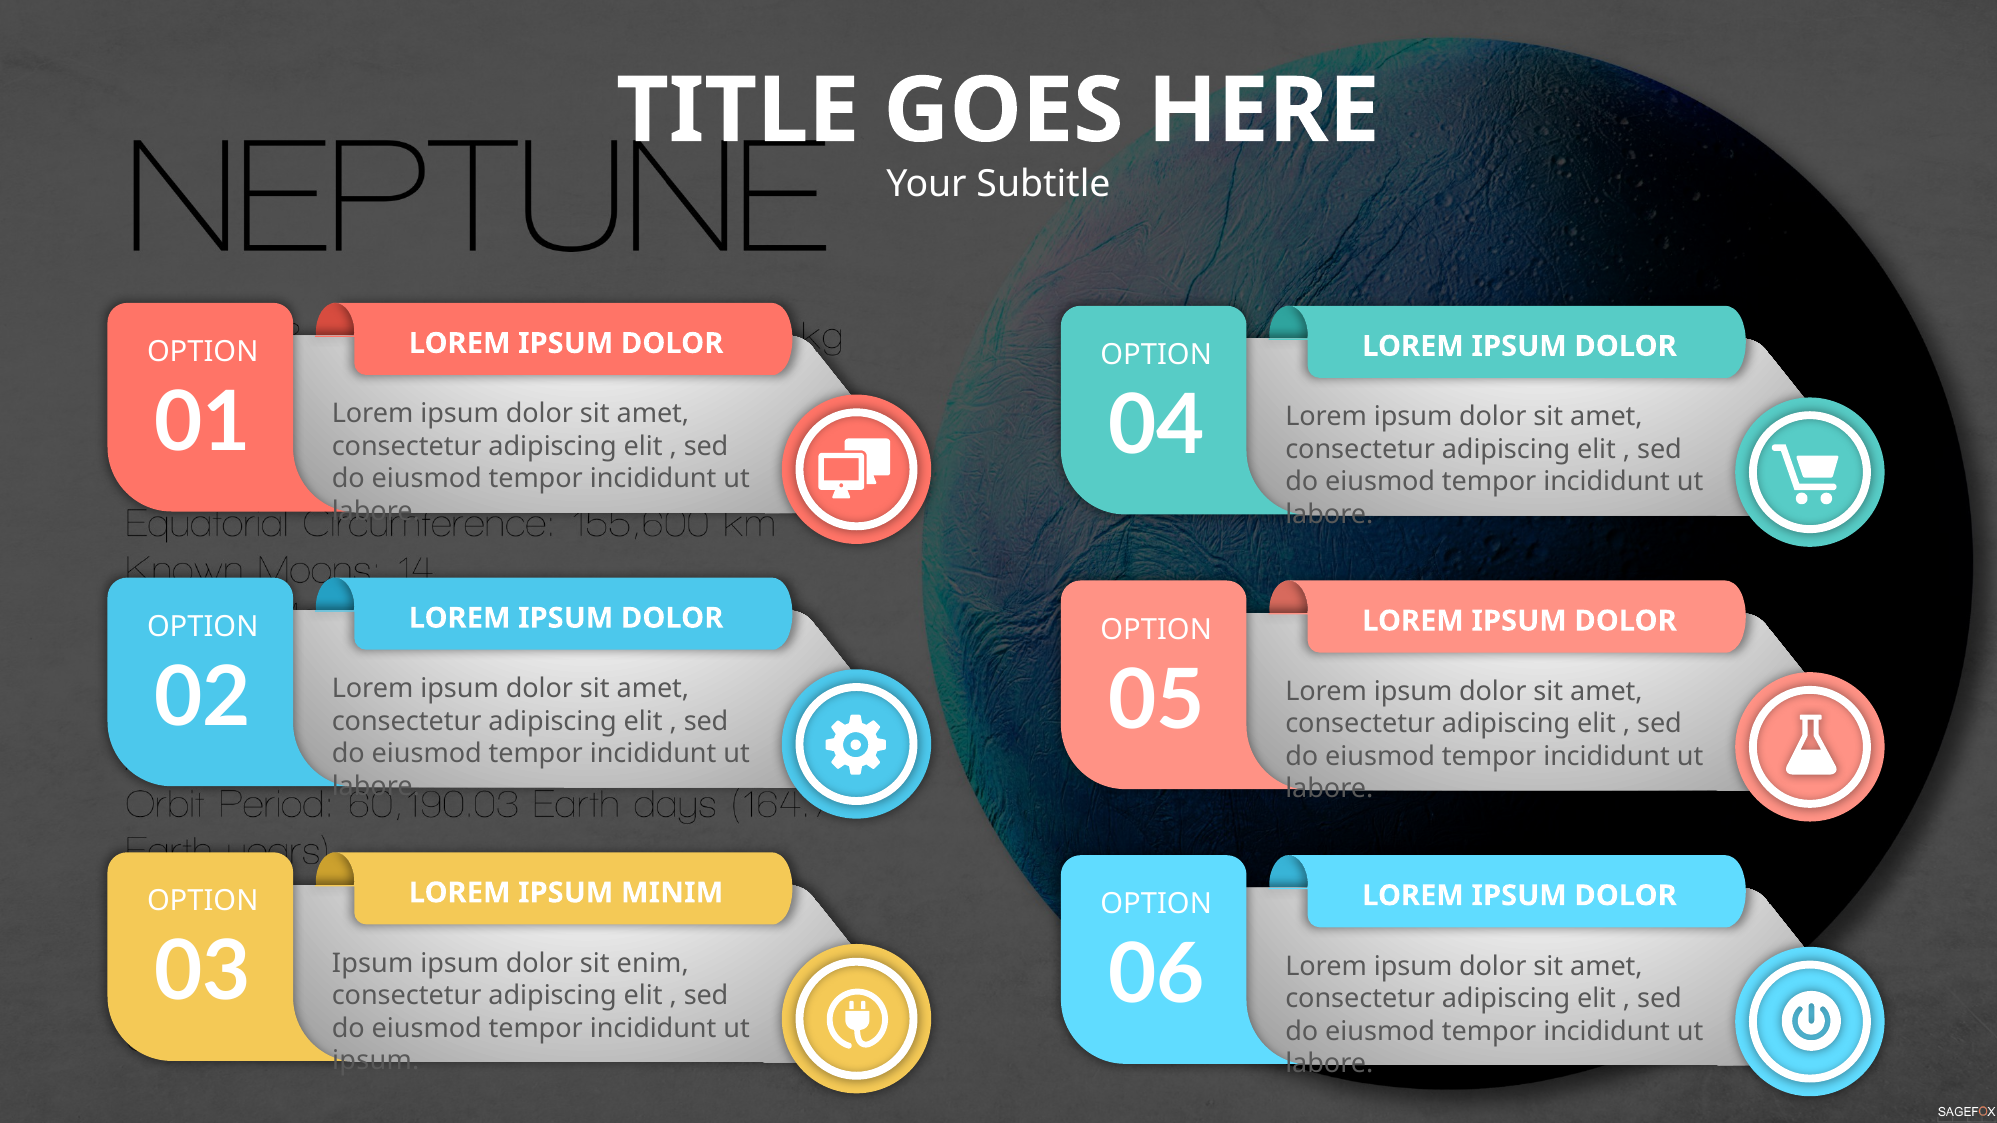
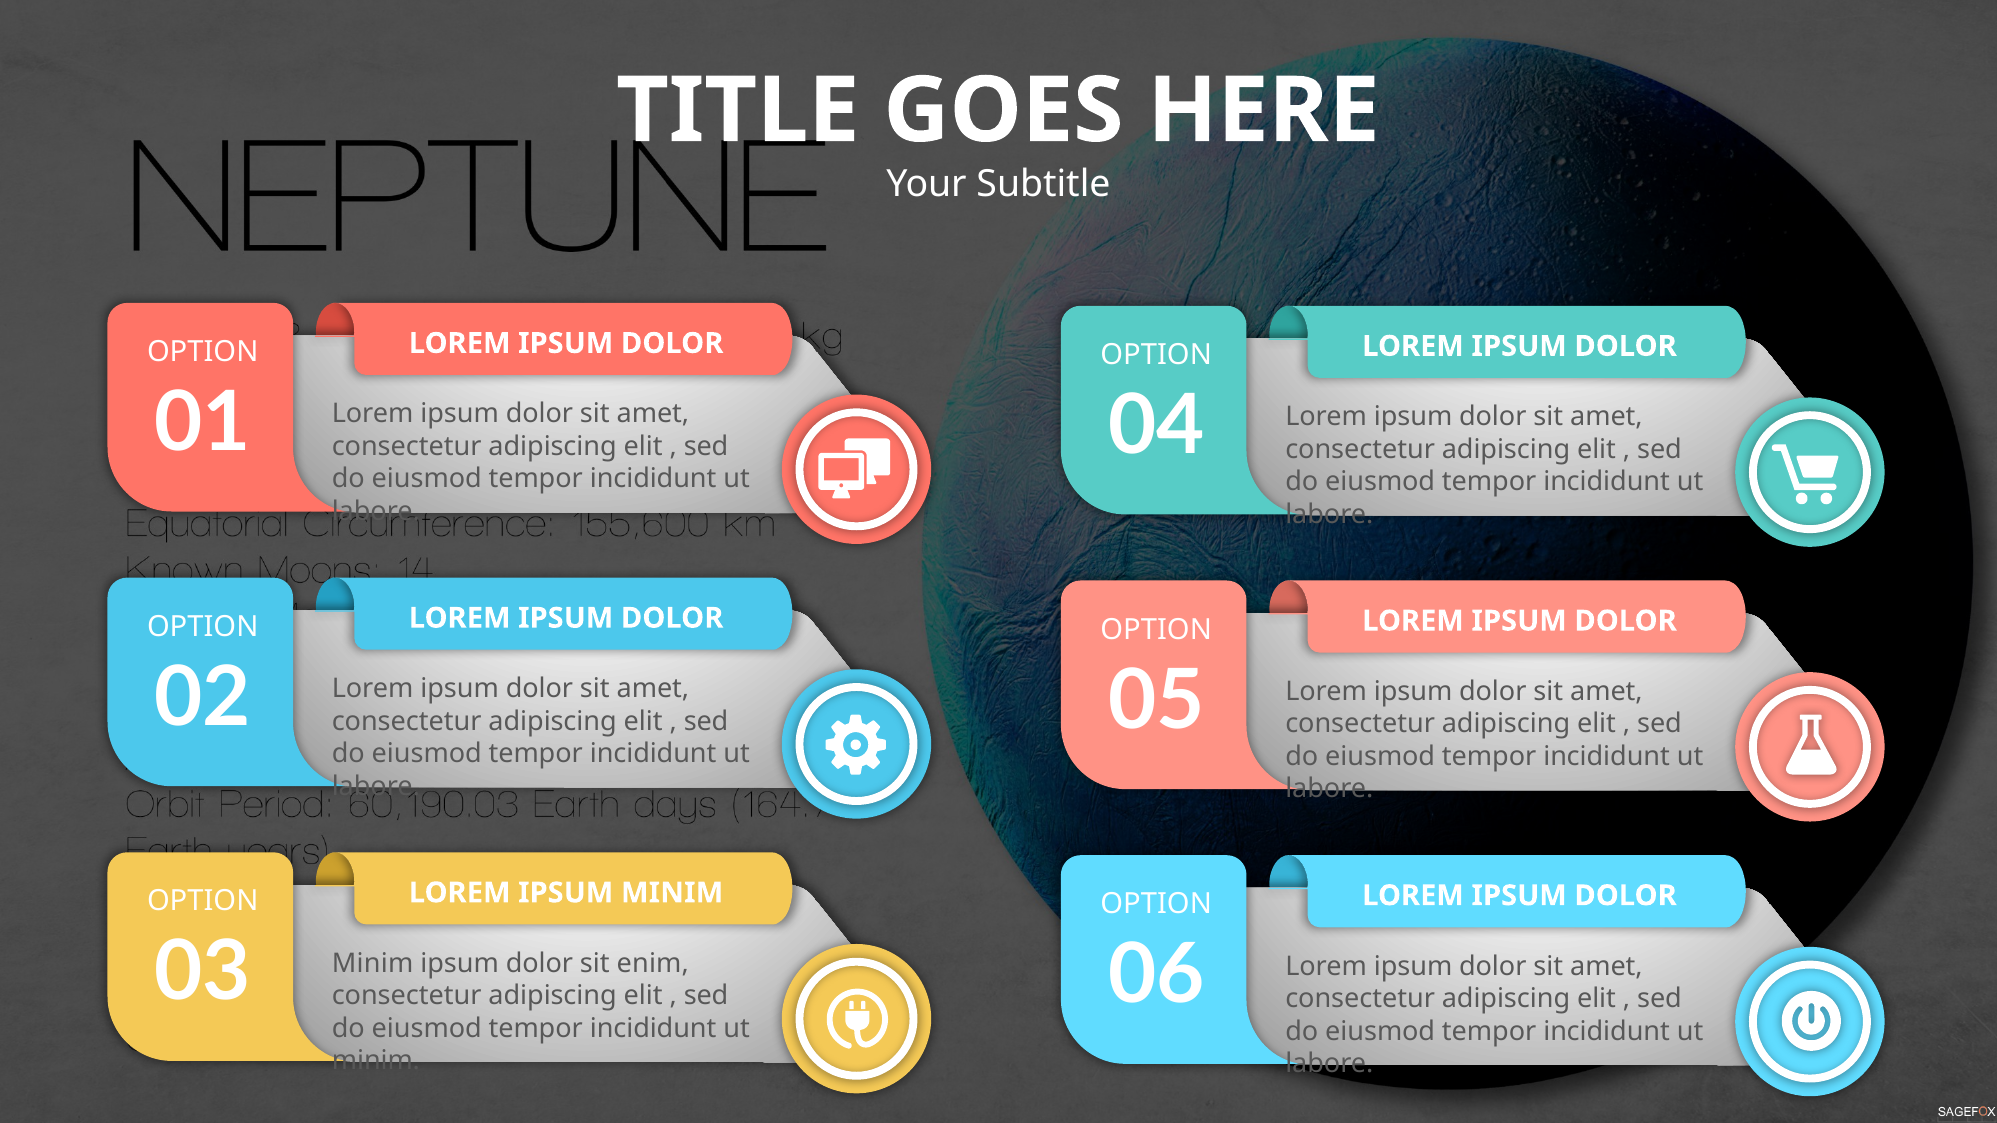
03 Ipsum: Ipsum -> Minim (373, 964)
ipsum: ipsum -> minim (376, 1061)
